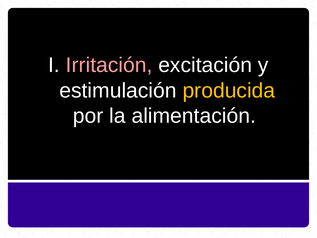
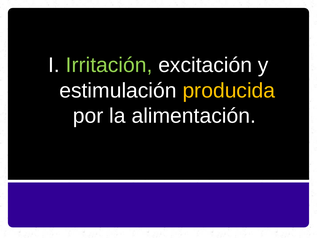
Irritación colour: pink -> light green (109, 65)
